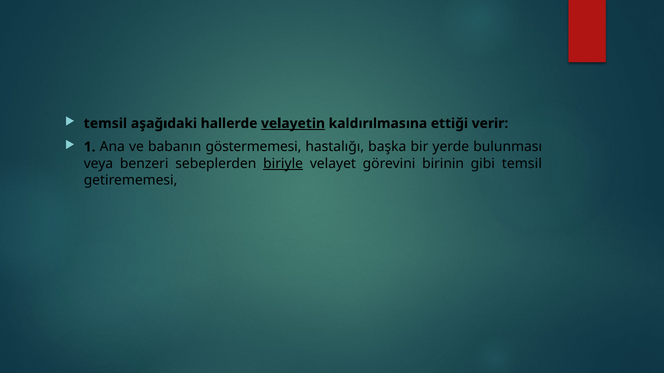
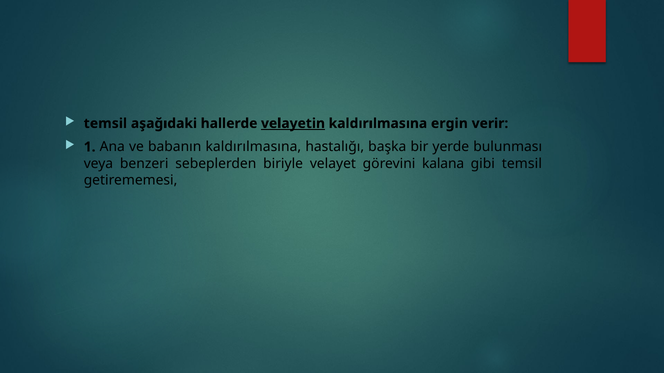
ettiği: ettiği -> ergin (449, 124)
babanın göstermemesi: göstermemesi -> kaldırılmasına (253, 147)
biriyle underline: present -> none (283, 164)
birinin: birinin -> kalana (443, 164)
